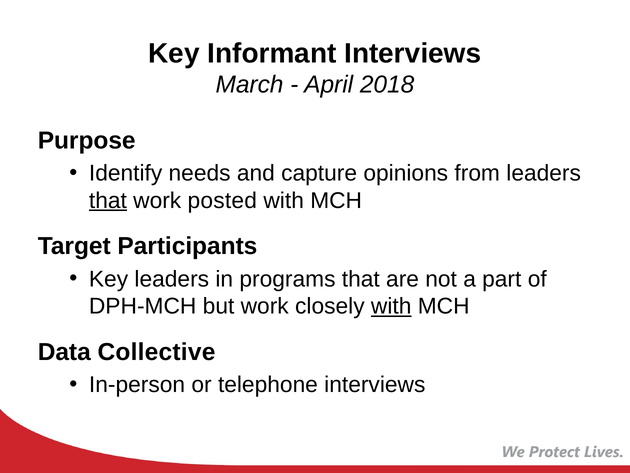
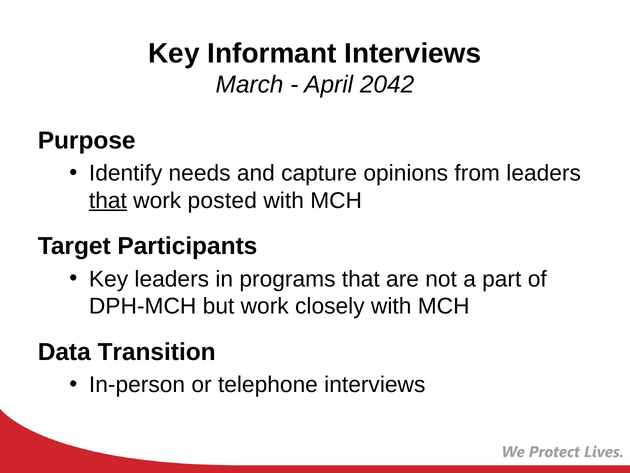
2018: 2018 -> 2042 (387, 85)
with underline: present -> none (391, 306)
Collective: Collective -> Transition (157, 352)
